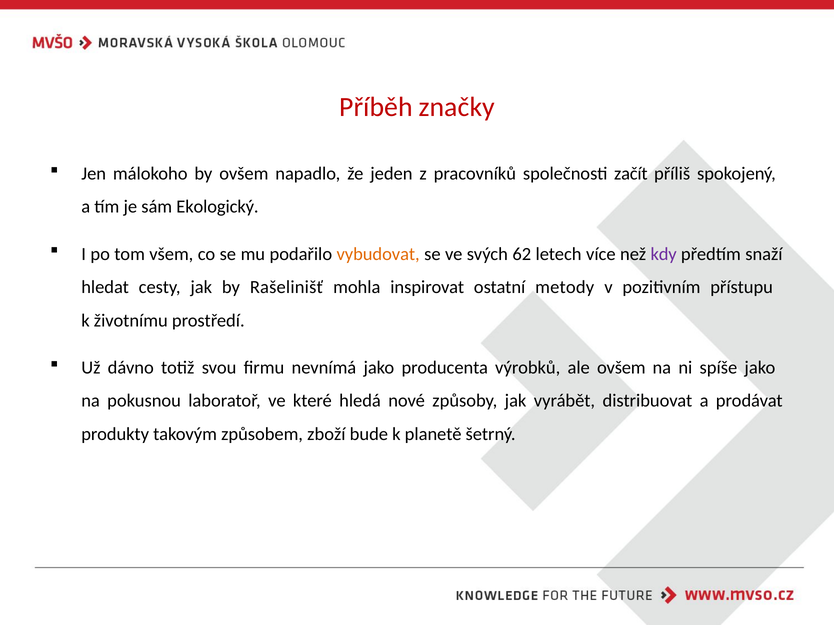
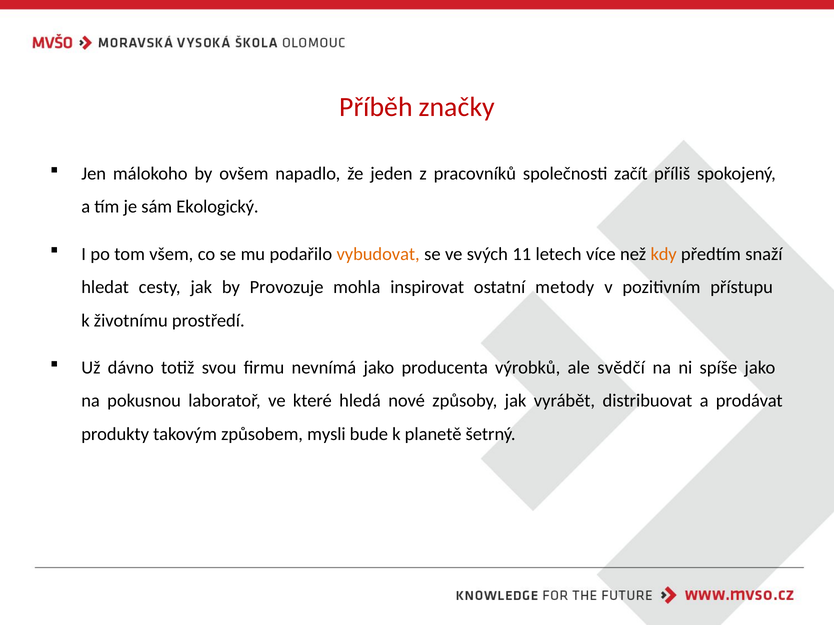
62: 62 -> 11 (522, 254)
kdy colour: purple -> orange (664, 254)
Rašelinišť: Rašelinišť -> Provozuje (287, 287)
ale ovšem: ovšem -> svědčí (621, 368)
zboží: zboží -> mysli (326, 434)
